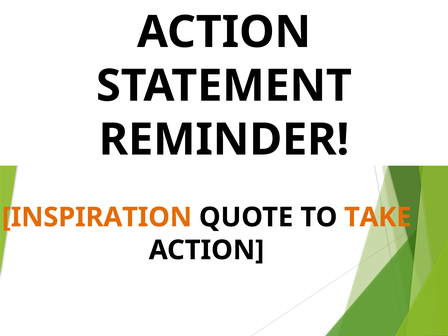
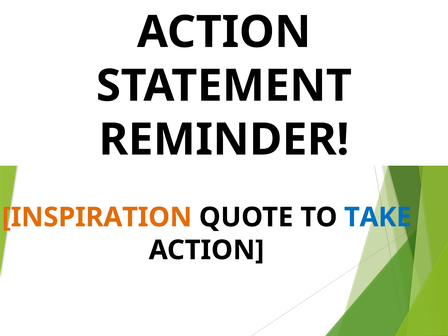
TAKE colour: orange -> blue (378, 217)
